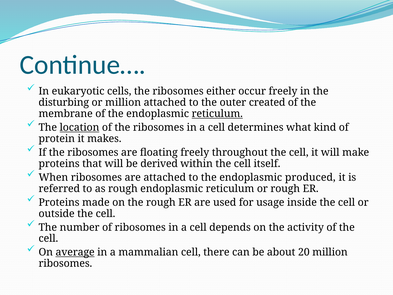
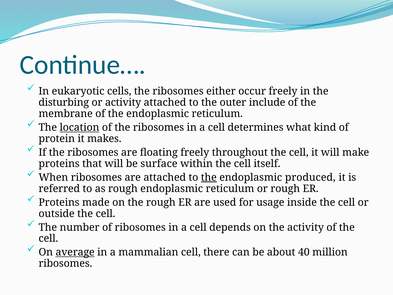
or million: million -> activity (123, 102)
created: created -> include (267, 102)
reticulum underline: present -> none (217, 114)
derived: derived -> surface (159, 164)
the underline: none -> present (209, 177)
20: 20 -> 40 (304, 252)
